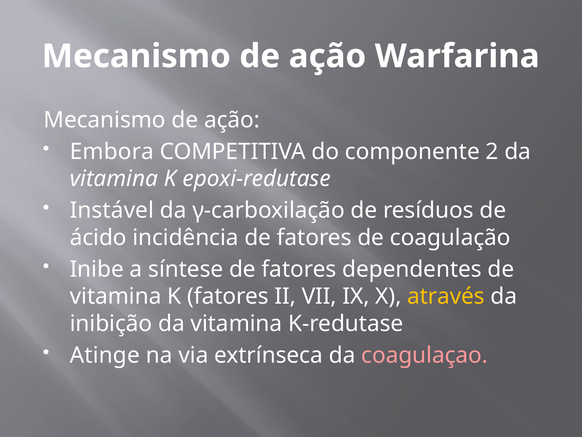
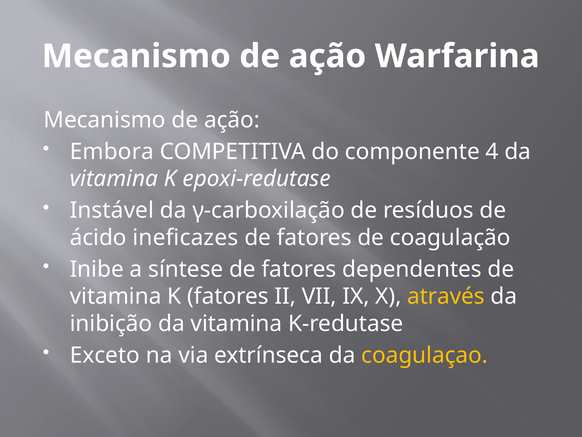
2: 2 -> 4 (492, 151)
incidência: incidência -> ineficazes (185, 237)
Atinge: Atinge -> Exceto (105, 355)
coagulaçao colour: pink -> yellow (425, 355)
